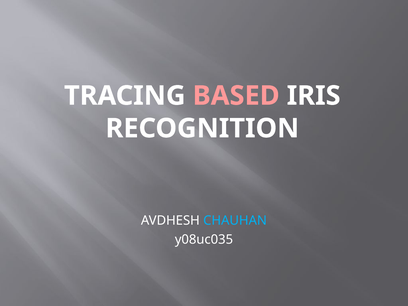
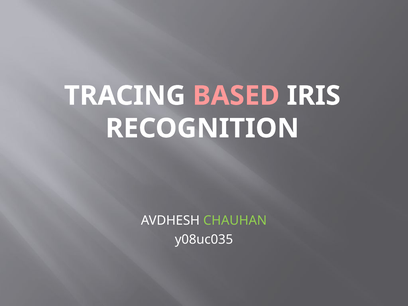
CHAUHAN colour: light blue -> light green (235, 221)
